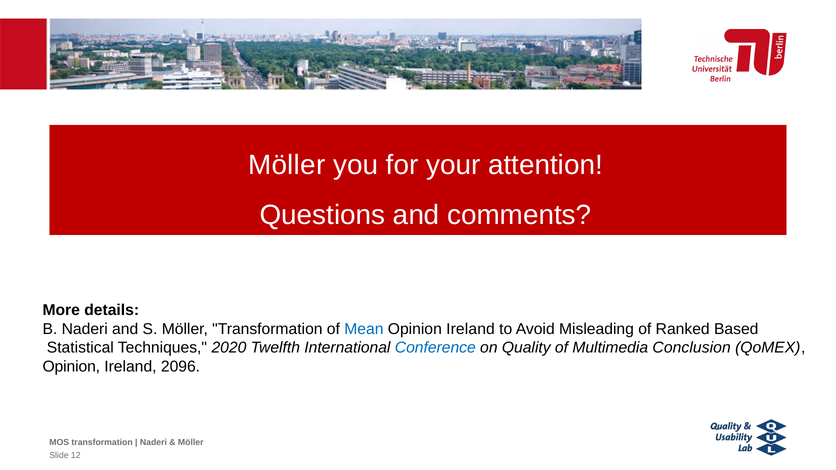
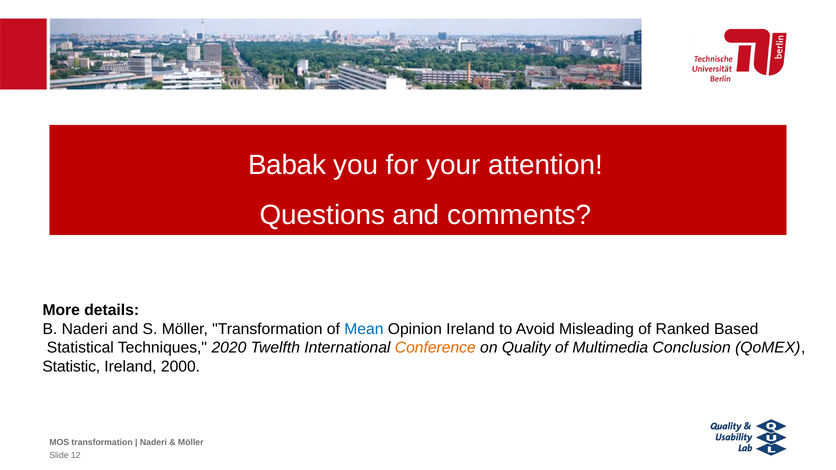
Möller: Möller -> Babak (287, 165)
Conference colour: blue -> orange (435, 348)
Opinion: Opinion -> Statistic (71, 367)
2096: 2096 -> 2000 (181, 367)
